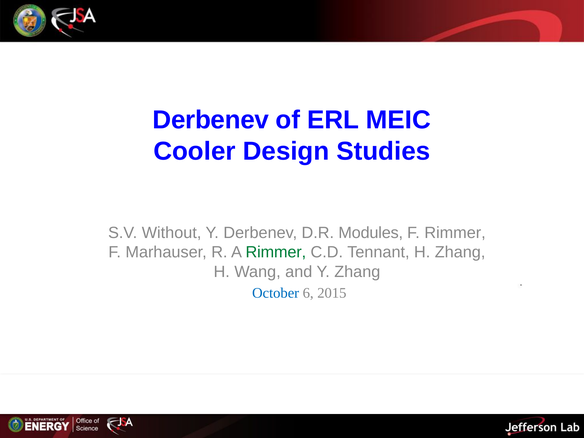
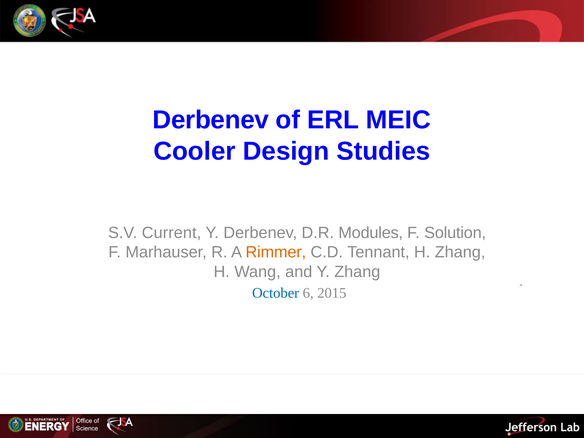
Without: Without -> Current (172, 233)
F Rimmer: Rimmer -> Solution (455, 233)
Rimmer colour: green -> orange (276, 252)
